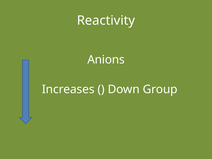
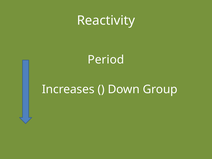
Anions: Anions -> Period (106, 60)
